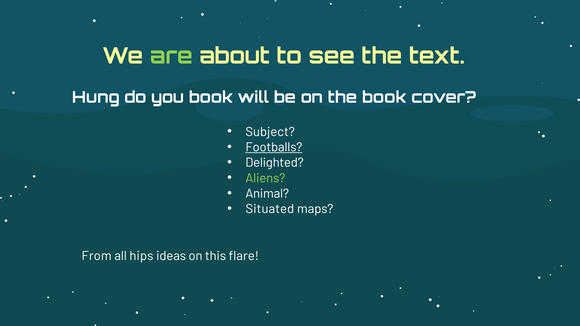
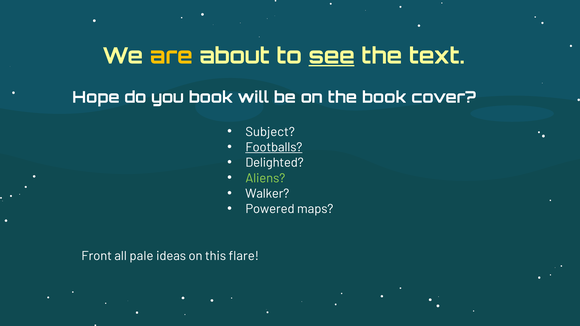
are colour: light green -> yellow (171, 56)
see underline: none -> present (332, 56)
Hung: Hung -> Hope (96, 98)
Animal: Animal -> Walker (267, 194)
Situated: Situated -> Powered (270, 209)
From: From -> Front (97, 256)
hips: hips -> pale (141, 256)
